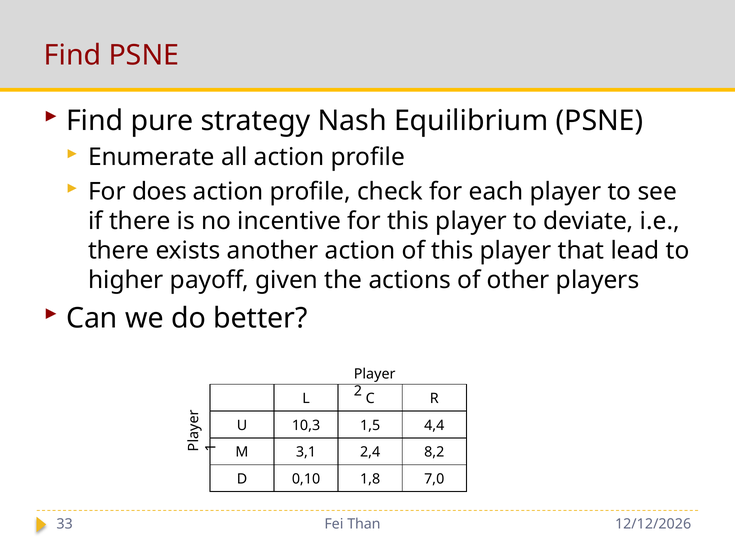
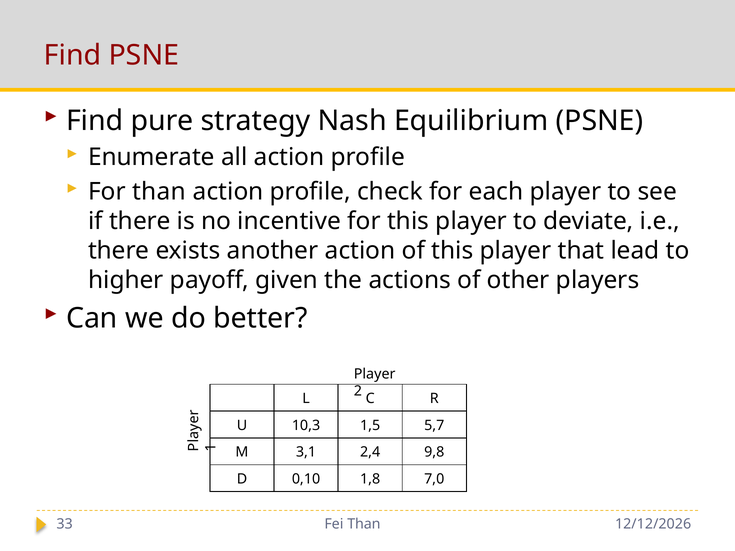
For does: does -> than (159, 192)
4,4: 4,4 -> 5,7 (434, 425)
8,2: 8,2 -> 9,8 (434, 452)
